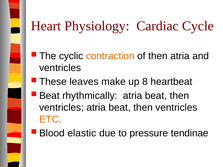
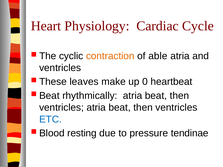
of then: then -> able (158, 56)
8: 8 -> 0 (145, 82)
ETC colour: orange -> blue (50, 120)
elastic: elastic -> resting (82, 133)
